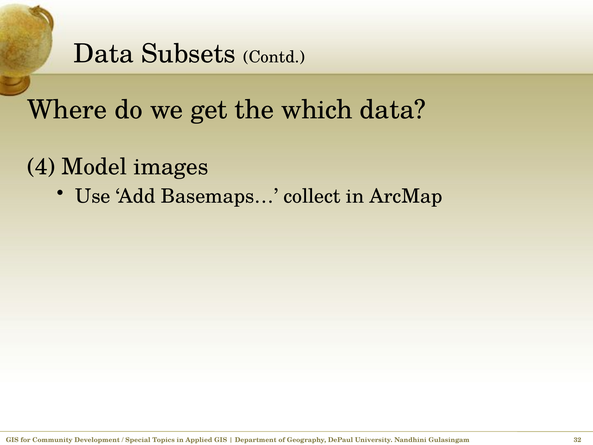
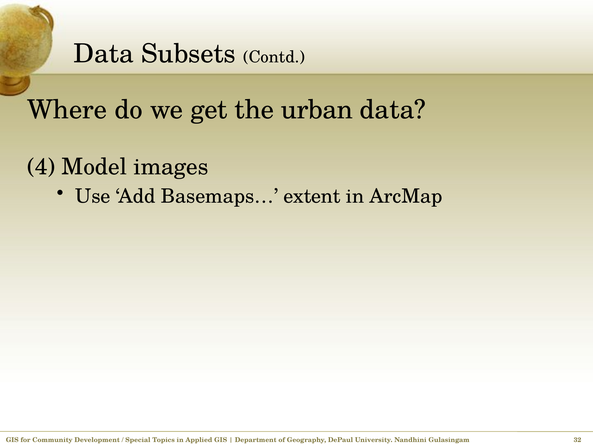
which: which -> urban (317, 110)
collect: collect -> extent (312, 196)
